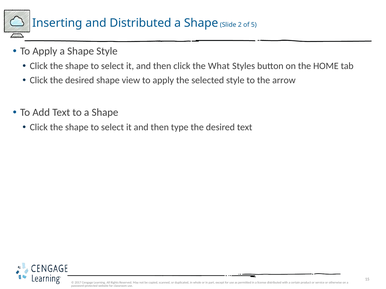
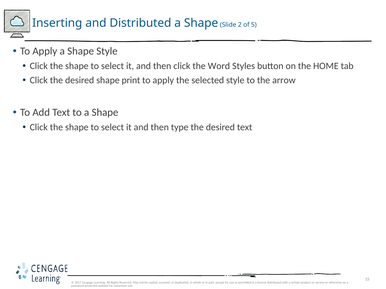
What: What -> Word (219, 66)
view: view -> print (131, 80)
